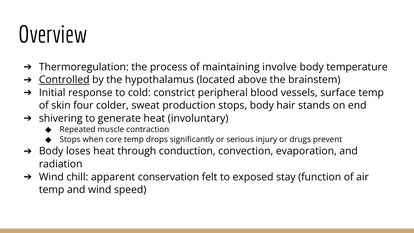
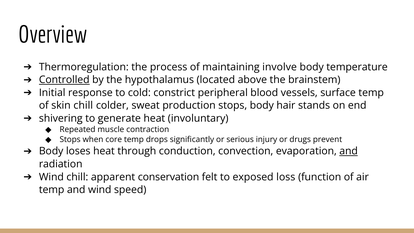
skin four: four -> chill (83, 105)
and underline: none -> present (349, 151)
stay: stay -> loss (286, 177)
